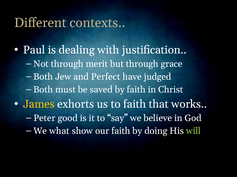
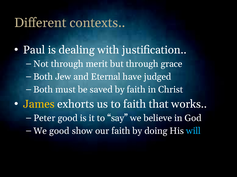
Perfect: Perfect -> Eternal (106, 77)
We what: what -> good (59, 131)
will colour: light green -> light blue (193, 131)
